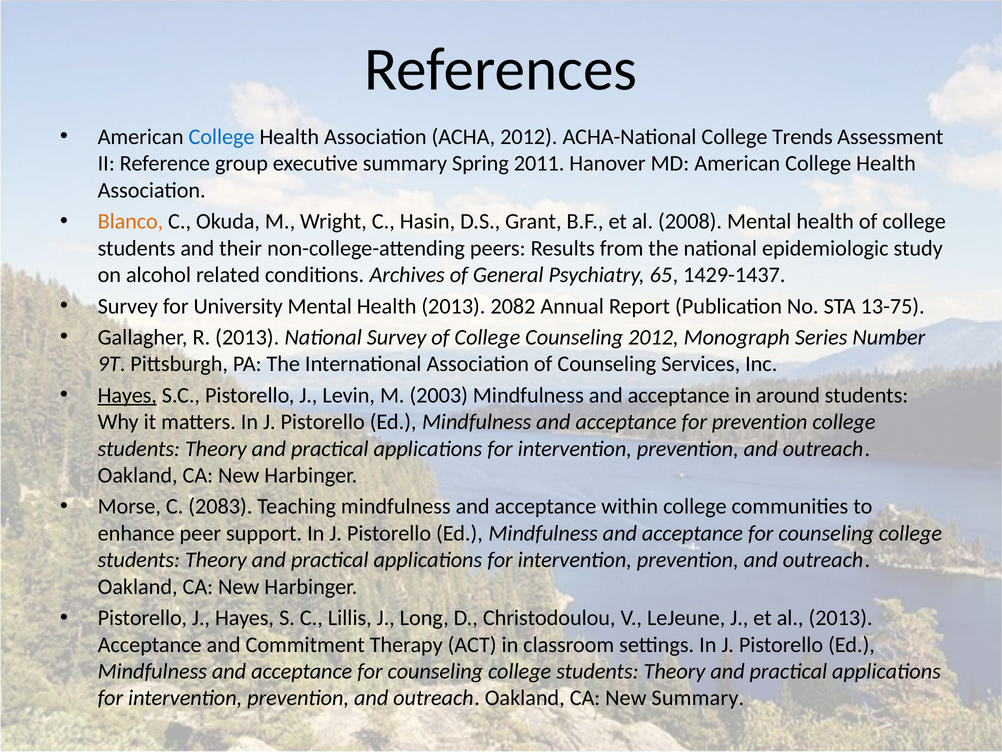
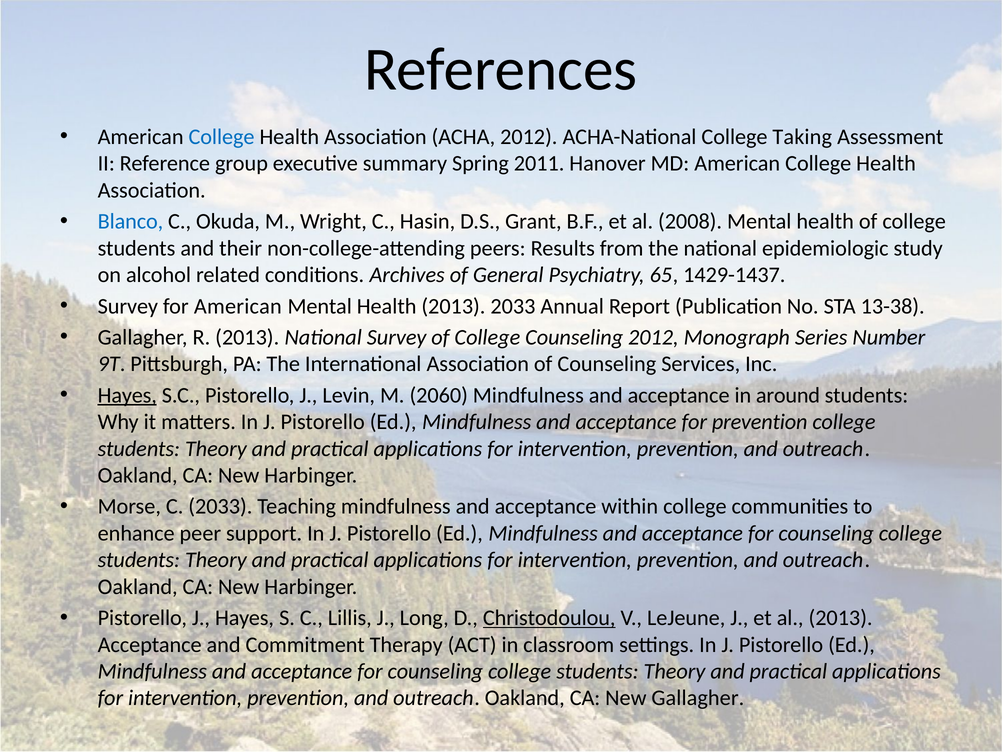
Trends: Trends -> Taking (802, 137)
Blanco colour: orange -> blue (130, 221)
for University: University -> American (238, 306)
2013 2082: 2082 -> 2033 (513, 306)
13-75: 13-75 -> 13-38 (893, 306)
2003: 2003 -> 2060 (439, 395)
C 2083: 2083 -> 2033 (220, 506)
Christodoulou underline: none -> present (549, 618)
New Summary: Summary -> Gallagher (698, 698)
